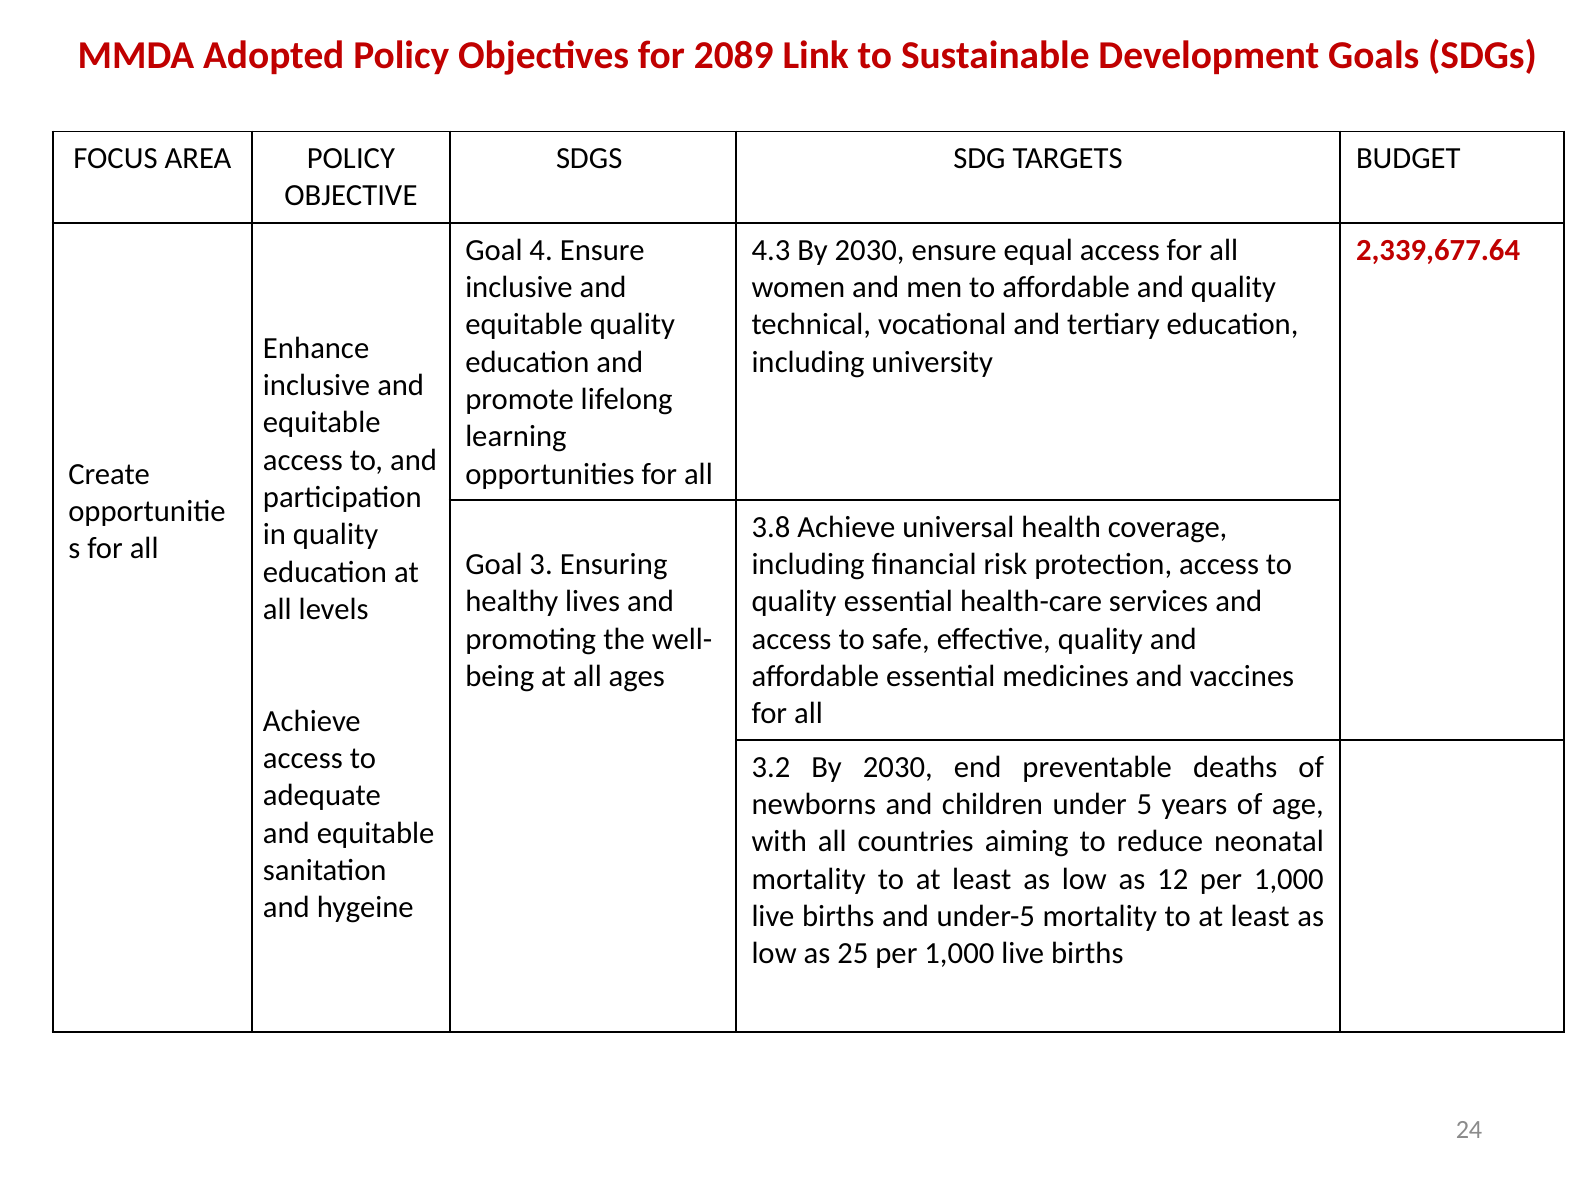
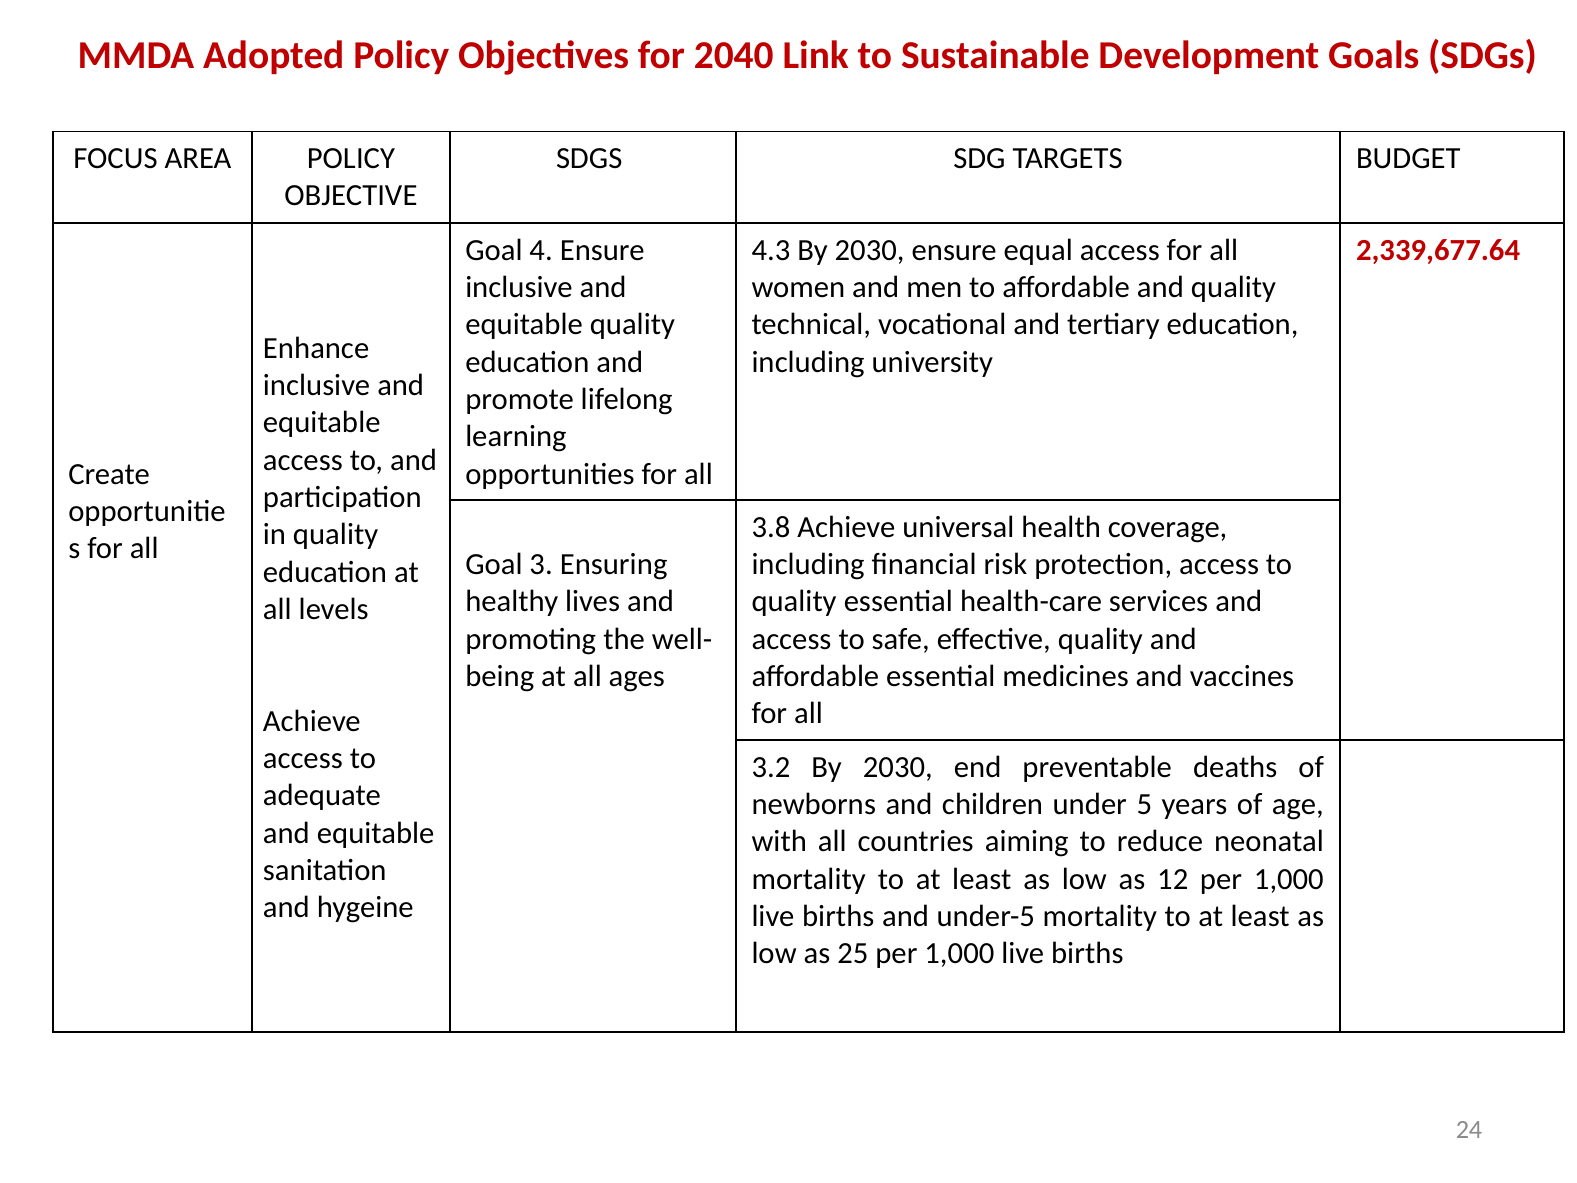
2089: 2089 -> 2040 (734, 55)
